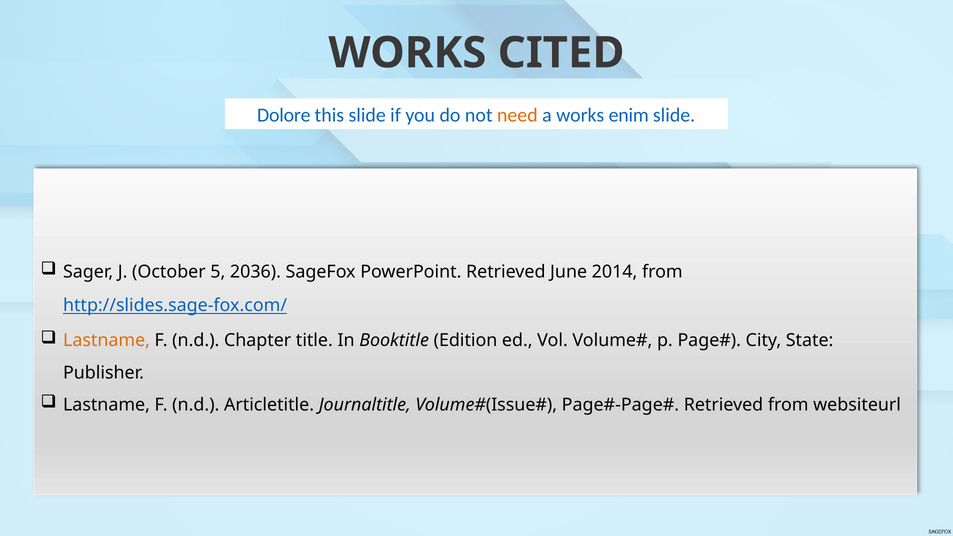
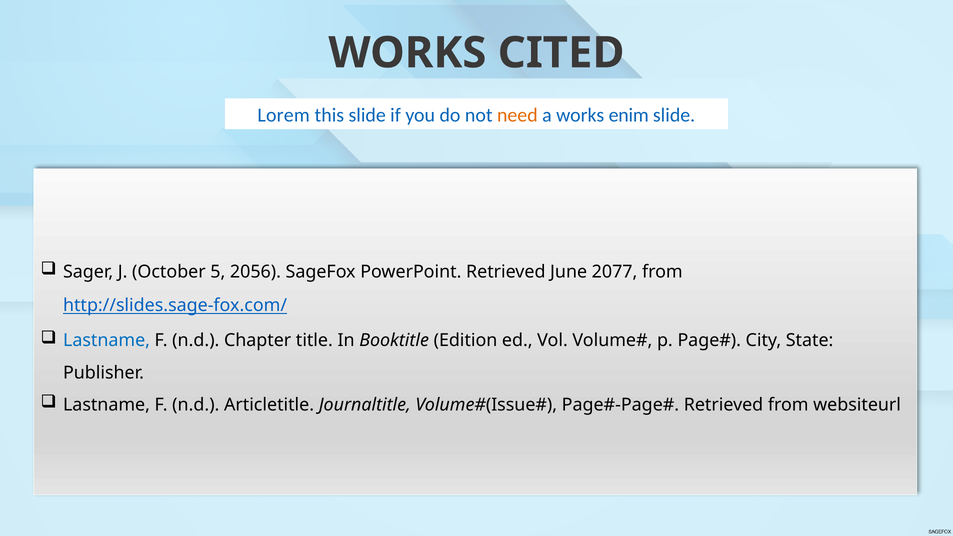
Dolore: Dolore -> Lorem (284, 115)
2036: 2036 -> 2056 (255, 272)
2014: 2014 -> 2077 (615, 272)
Lastname colour: orange -> blue (107, 341)
